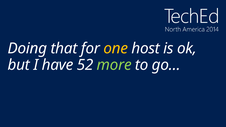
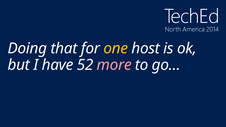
more colour: light green -> pink (114, 65)
